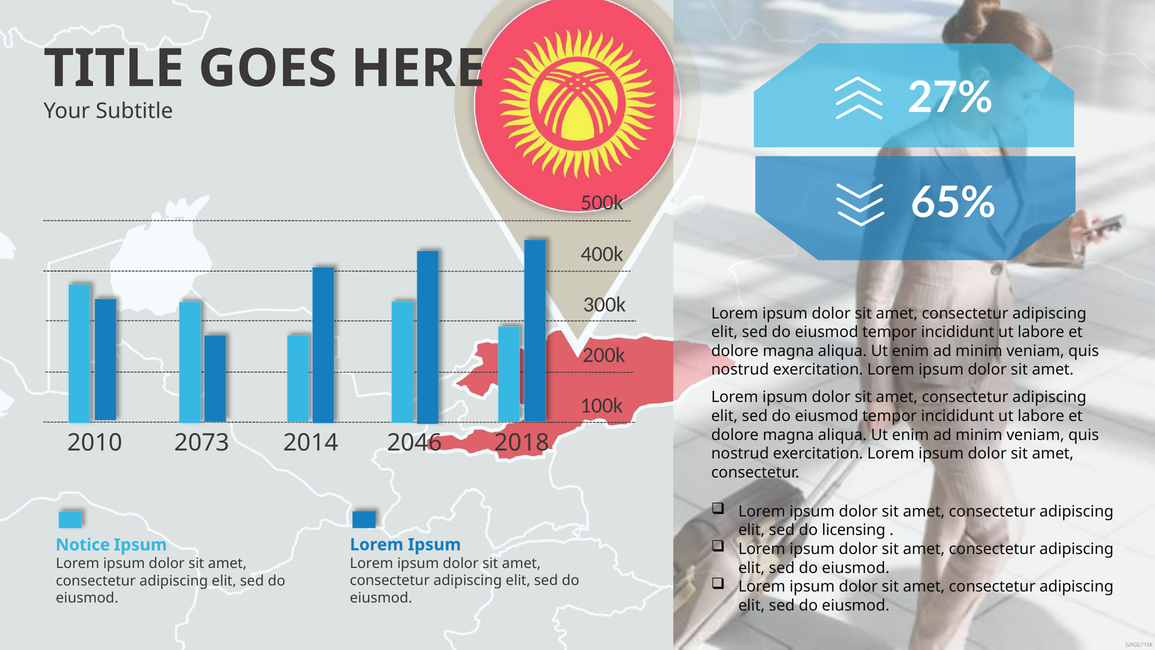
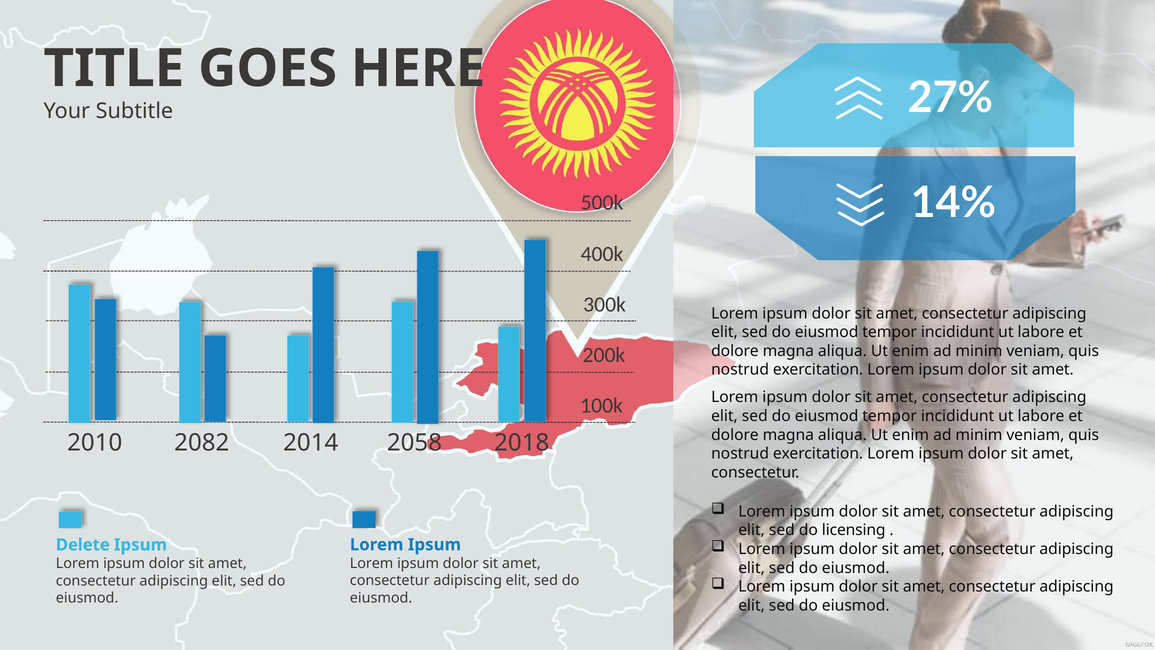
65%: 65% -> 14% (954, 203)
2073: 2073 -> 2082 (202, 443)
2046: 2046 -> 2058 (414, 443)
Notice: Notice -> Delete (83, 545)
